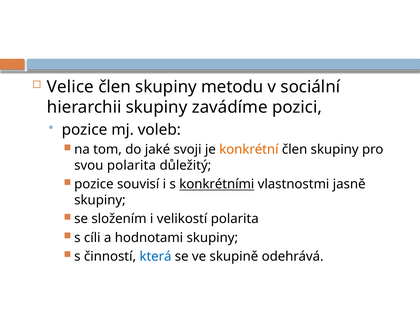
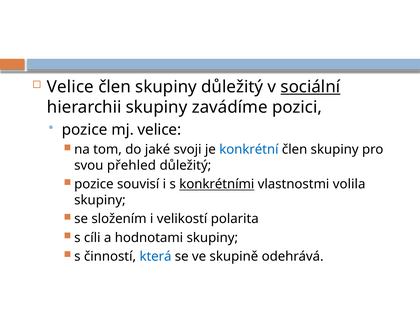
skupiny metodu: metodu -> důležitý (232, 87)
sociální underline: none -> present (310, 87)
mj voleb: voleb -> velice (159, 130)
konkrétní colour: orange -> blue (249, 150)
svou polarita: polarita -> přehled (131, 165)
jasně: jasně -> volila (349, 184)
